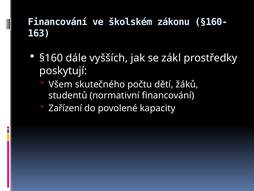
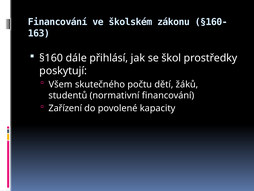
vyšších: vyšších -> přihlásí (109, 58)
zákl: zákl -> škol (171, 58)
